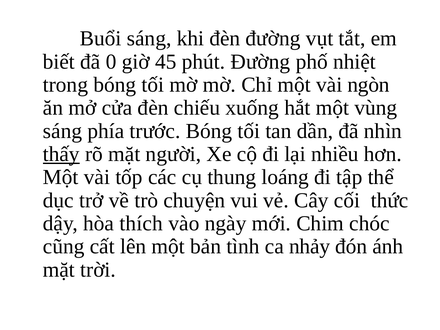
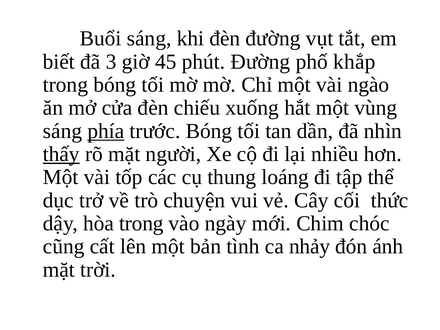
0: 0 -> 3 (111, 62)
nhiệt: nhiệt -> khắp (354, 62)
ngòn: ngòn -> ngào (368, 85)
phía underline: none -> present (106, 131)
hòa thích: thích -> trong (141, 223)
